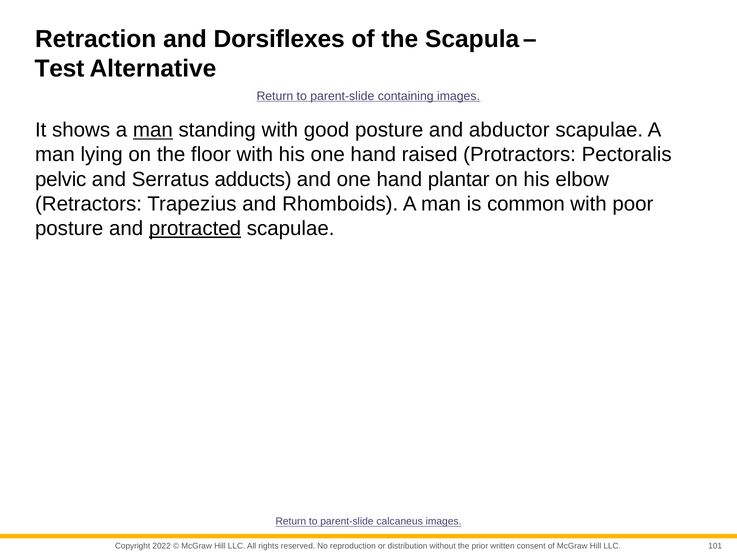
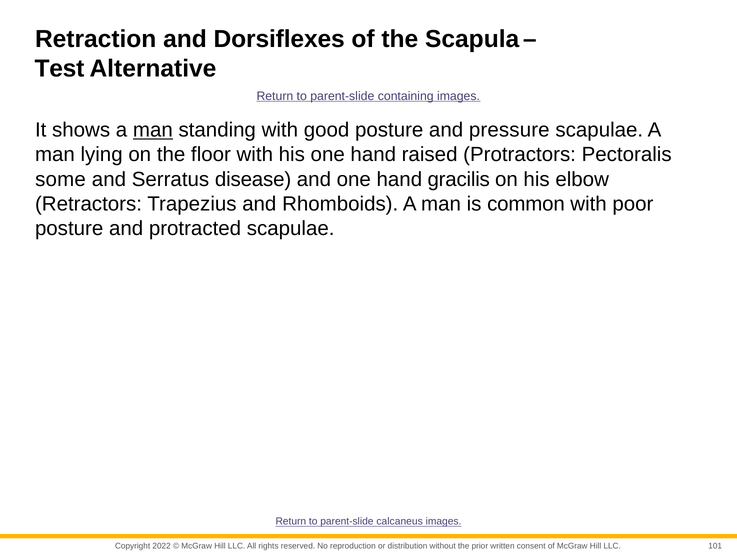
abductor: abductor -> pressure (509, 130)
pelvic: pelvic -> some (60, 179)
adducts: adducts -> disease (253, 179)
plantar: plantar -> gracilis (459, 179)
protracted underline: present -> none (195, 228)
